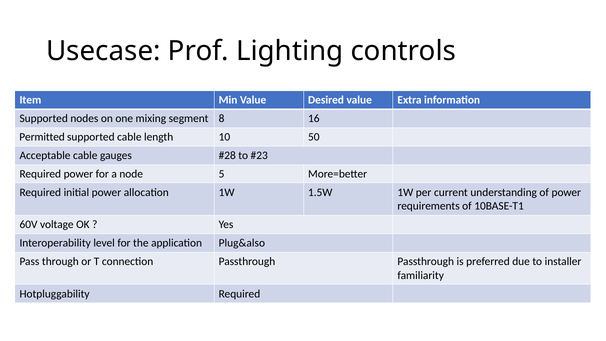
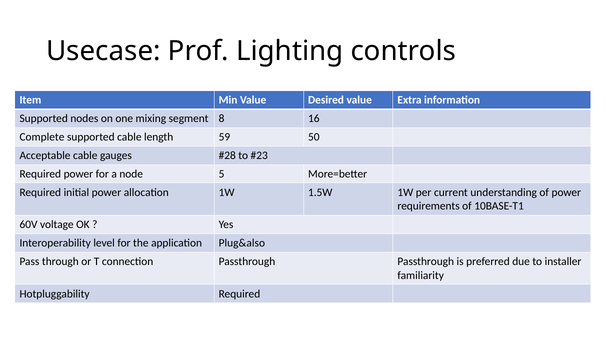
Permitted: Permitted -> Complete (42, 137)
10: 10 -> 59 (224, 137)
